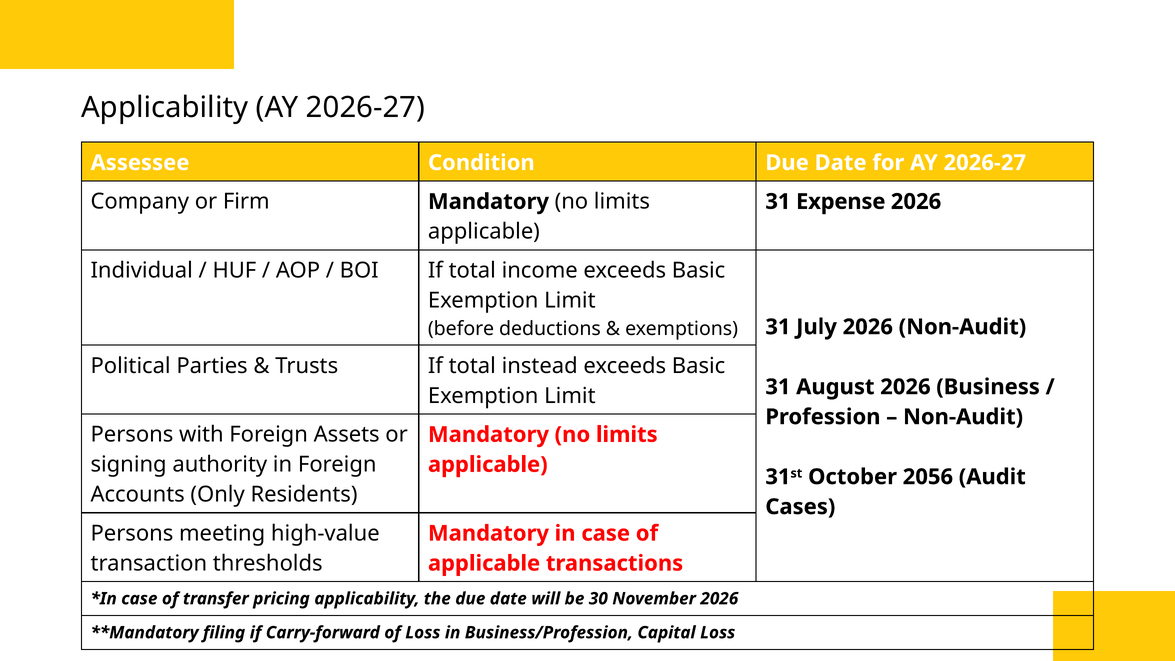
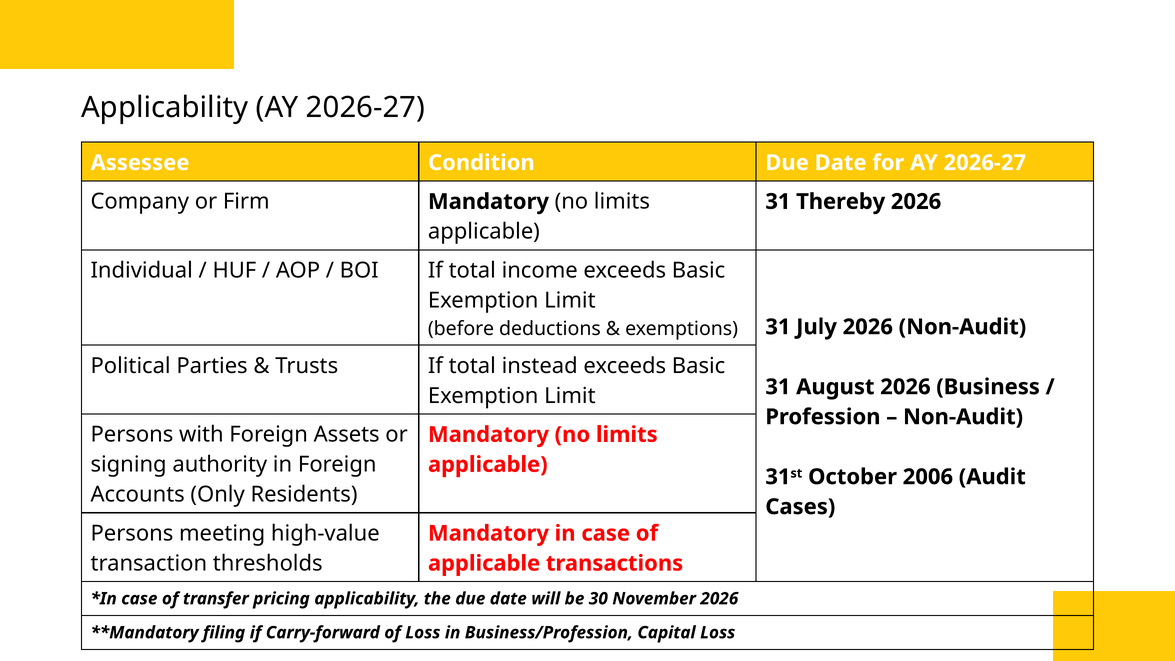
Expense: Expense -> Thereby (841, 202)
2056: 2056 -> 2006 (928, 477)
